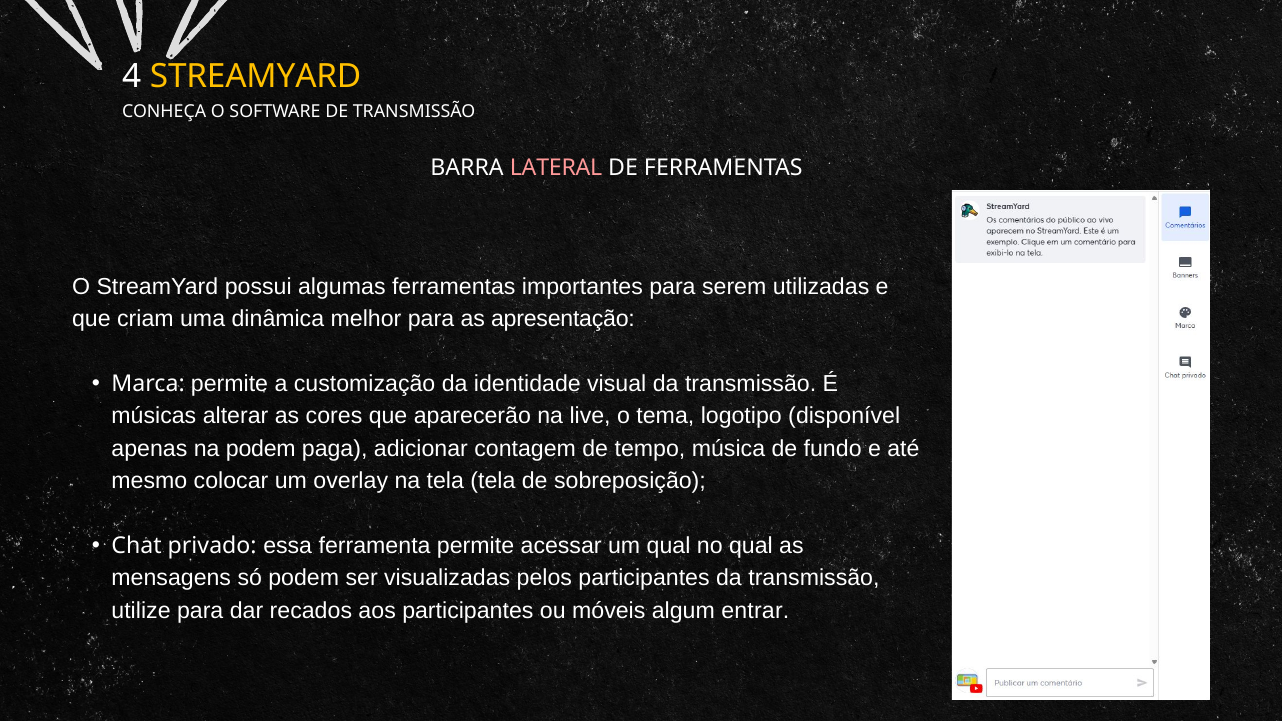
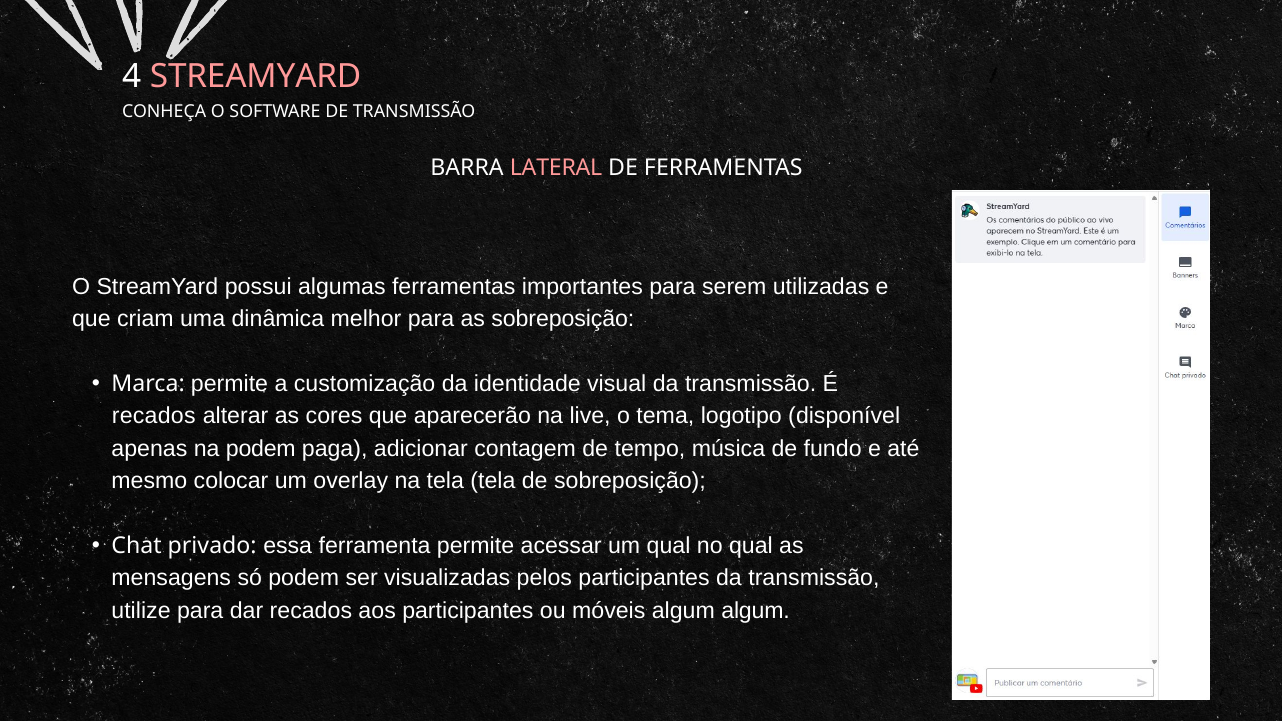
STREAMYARD colour: yellow -> pink (256, 76)
as apresentação: apresentação -> sobreposição (563, 319)
músicas: músicas -> recados (154, 416)
algum entrar: entrar -> algum (756, 611)
